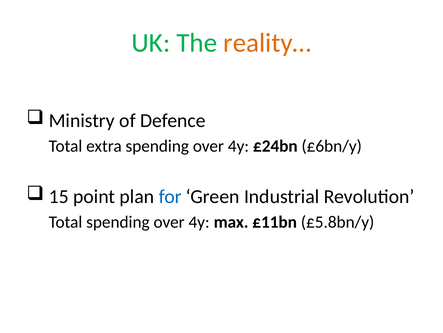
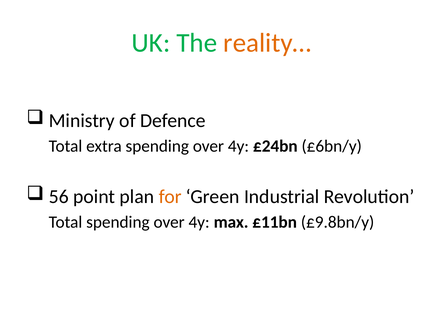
15: 15 -> 56 (59, 196)
for colour: blue -> orange (170, 196)
£5.8bn/y: £5.8bn/y -> £9.8bn/y (338, 222)
